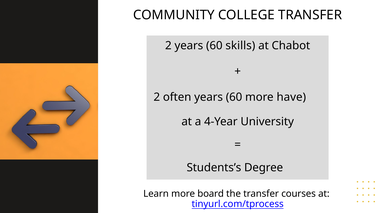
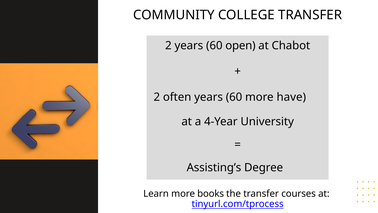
skills: skills -> open (240, 46)
Students’s: Students’s -> Assisting’s (214, 167)
board: board -> books (211, 193)
